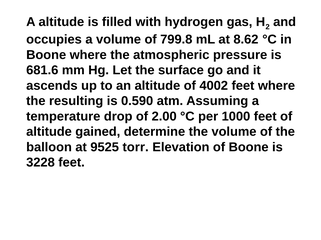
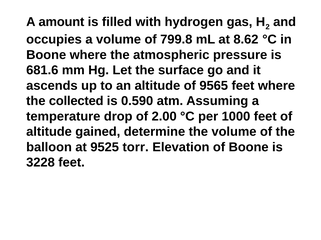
A altitude: altitude -> amount (61, 22)
4002: 4002 -> 9565 (214, 86)
resulting: resulting -> collected (76, 101)
